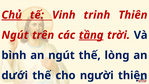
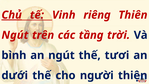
trinh: trinh -> riêng (97, 15)
tầng underline: present -> none (91, 35)
lòng: lòng -> tươi (117, 55)
